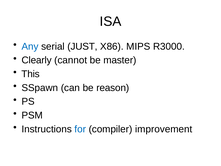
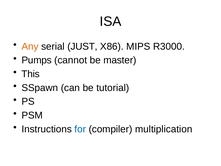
Any colour: blue -> orange (30, 46)
Clearly: Clearly -> Pumps (37, 60)
reason: reason -> tutorial (113, 88)
improvement: improvement -> multiplication (164, 129)
